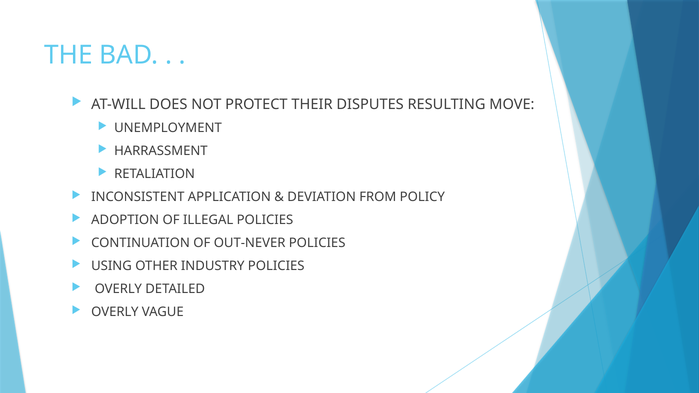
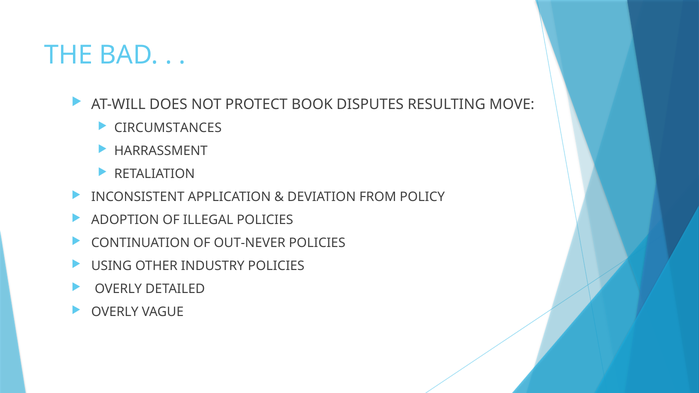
THEIR: THEIR -> BOOK (312, 104)
UNEMPLOYMENT: UNEMPLOYMENT -> CIRCUMSTANCES (168, 128)
